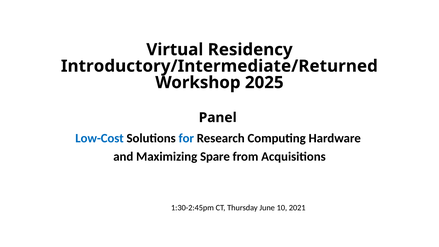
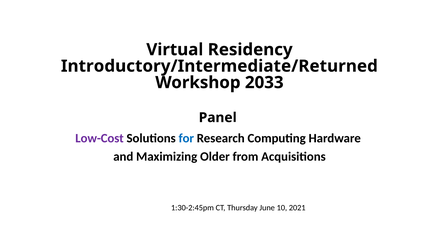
2025: 2025 -> 2033 (264, 83)
Low-Cost colour: blue -> purple (100, 138)
Spare: Spare -> Older (215, 157)
